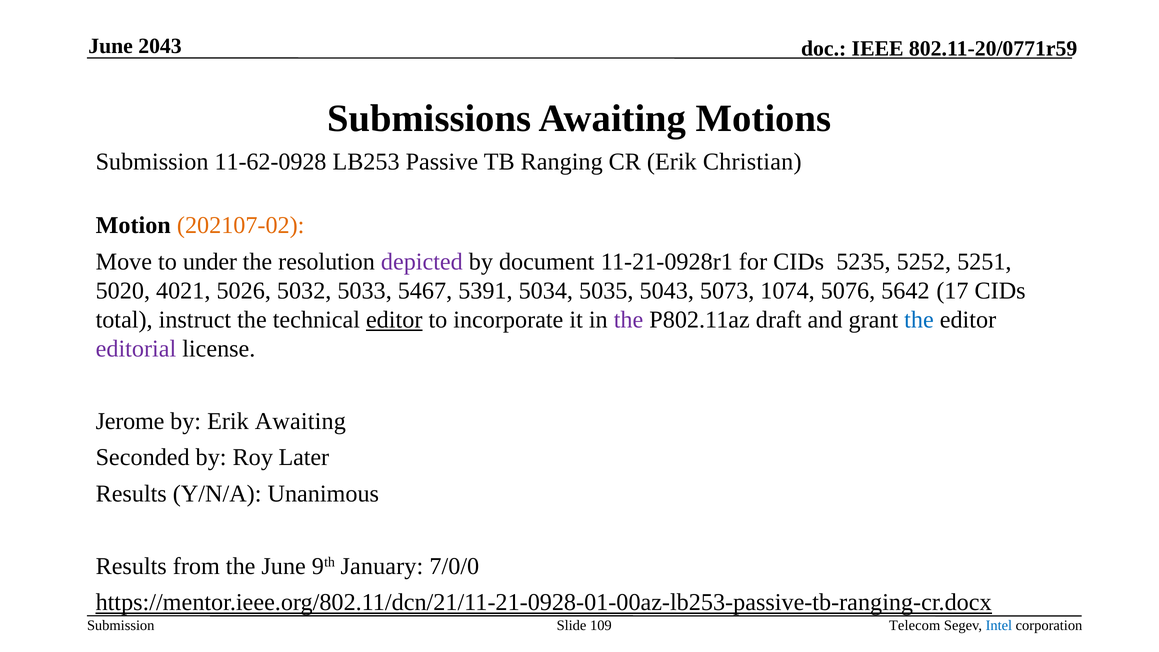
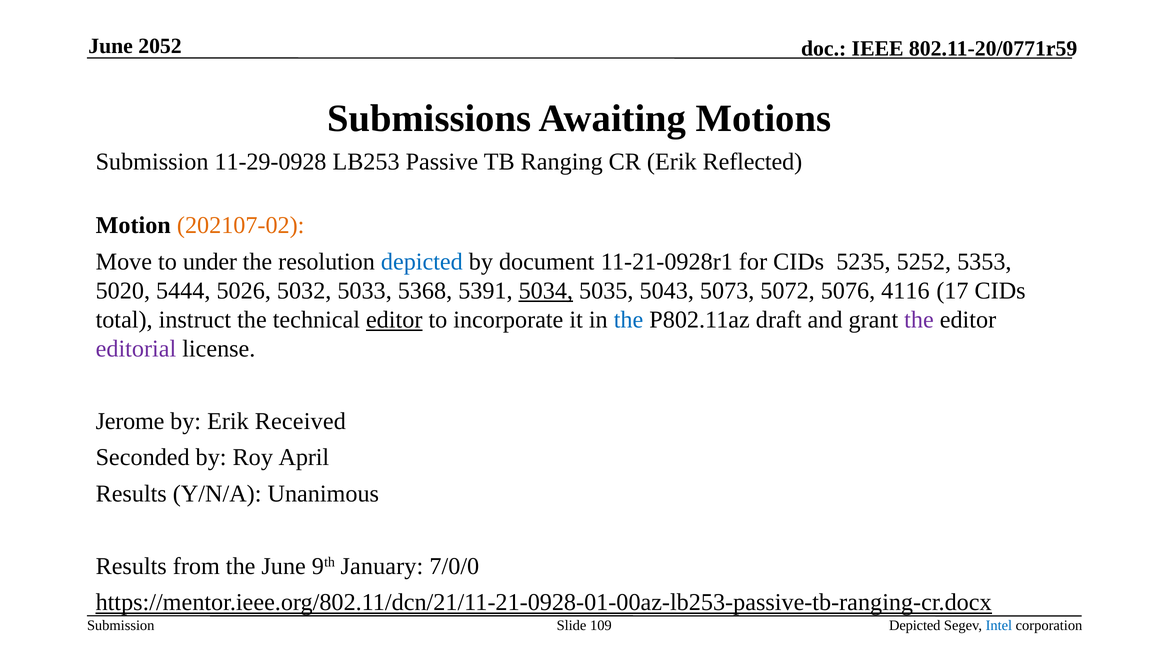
2043: 2043 -> 2052 (160, 46)
11-62-0928: 11-62-0928 -> 11-29-0928 (270, 162)
Christian: Christian -> Reflected (752, 162)
depicted colour: purple -> blue (422, 262)
5251: 5251 -> 5353 (984, 262)
4021: 4021 -> 5444 (183, 291)
5467: 5467 -> 5368 (425, 291)
5034 underline: none -> present (546, 291)
1074: 1074 -> 5072 (788, 291)
5642: 5642 -> 4116 (905, 291)
the colour: purple -> blue (629, 320)
the colour: blue -> purple (919, 320)
Erik Awaiting: Awaiting -> Received (300, 421)
Later: Later -> April (304, 457)
Telecom: Telecom -> Depicted (915, 625)
